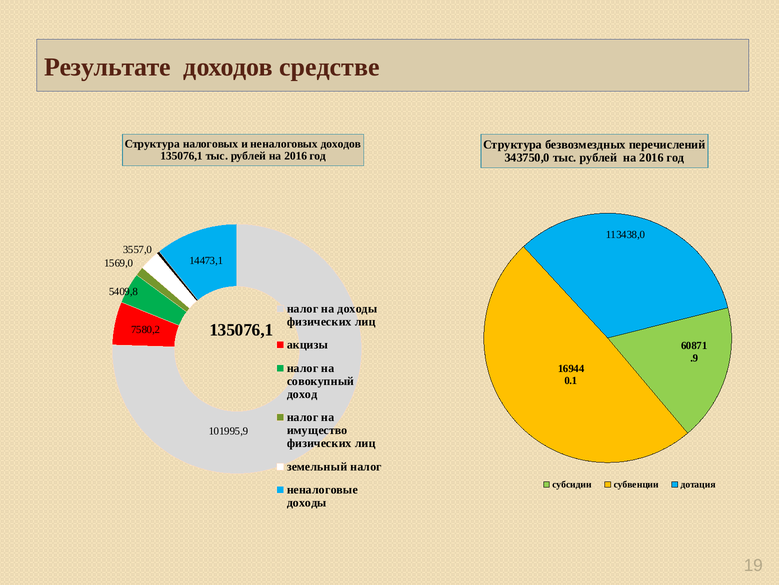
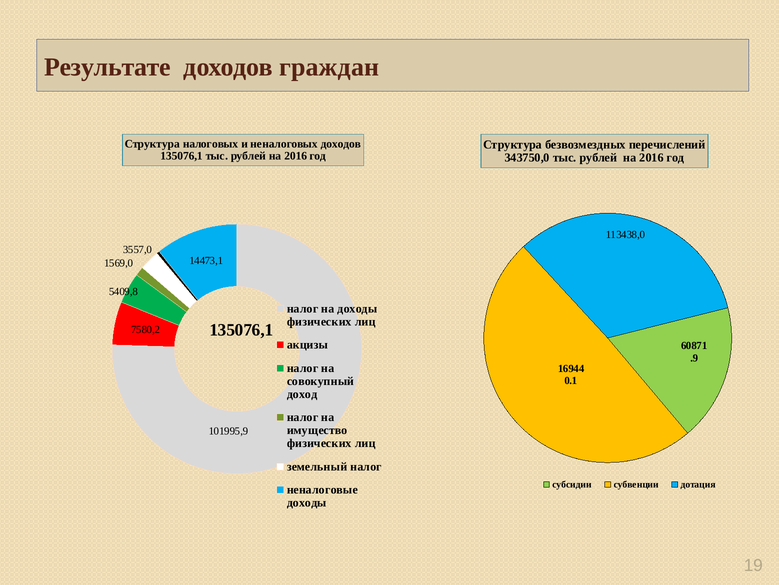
средстве: средстве -> граждан (329, 67)
